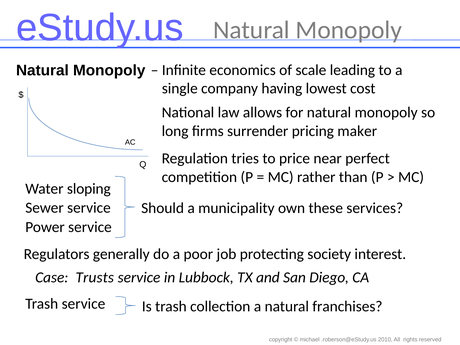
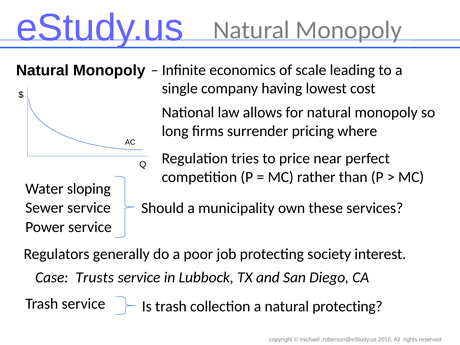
maker: maker -> where (357, 131)
natural franchises: franchises -> protecting (348, 306)
